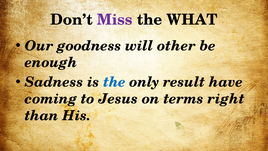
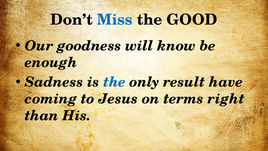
Miss colour: purple -> blue (115, 20)
WHAT: WHAT -> GOOD (192, 20)
other: other -> know (176, 46)
